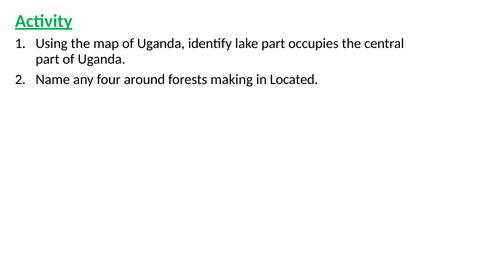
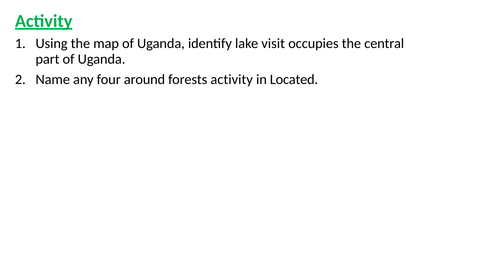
lake part: part -> visit (273, 44)
forests making: making -> activity (232, 80)
